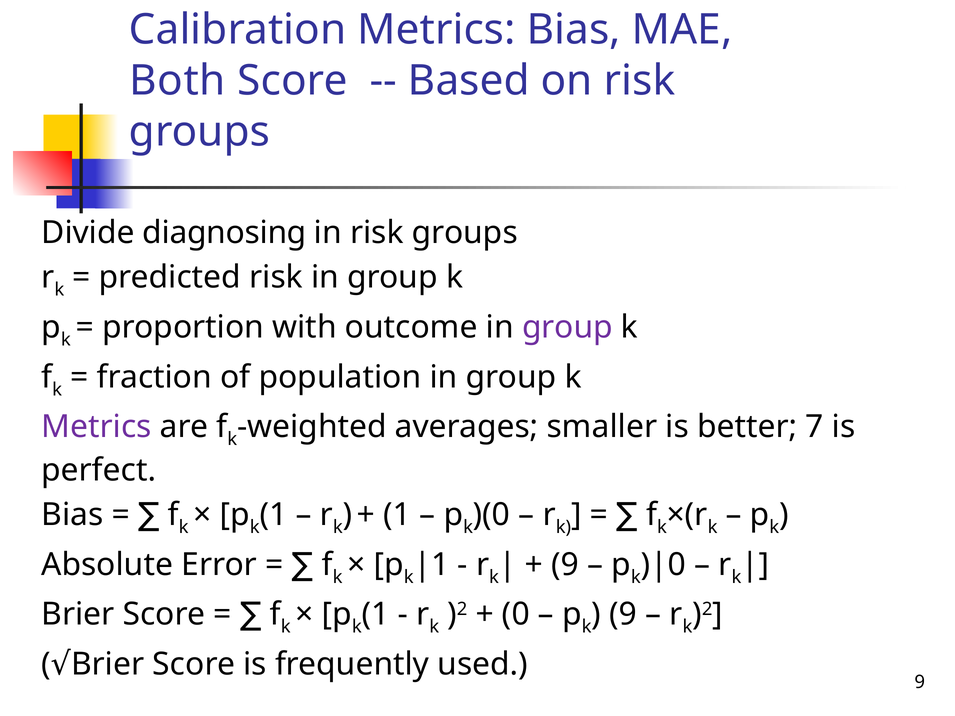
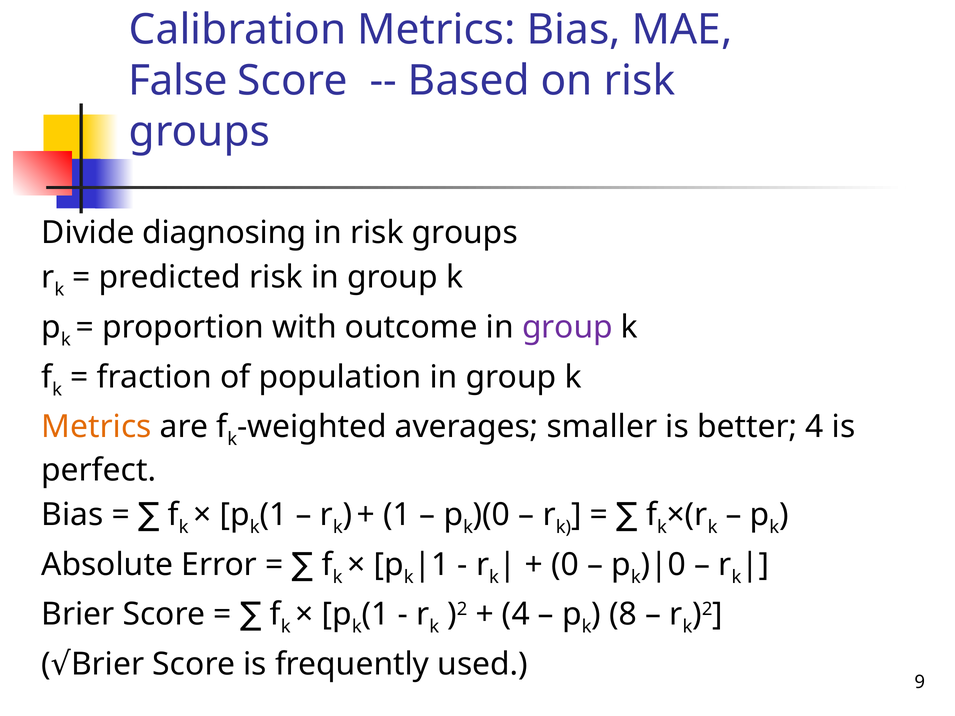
Both: Both -> False (178, 81)
Metrics colour: purple -> orange (96, 427)
better 7: 7 -> 4 (815, 427)
9: 9 -> 0 (565, 565)
0: 0 -> 4 (516, 615)
9: 9 -> 8 (623, 615)
